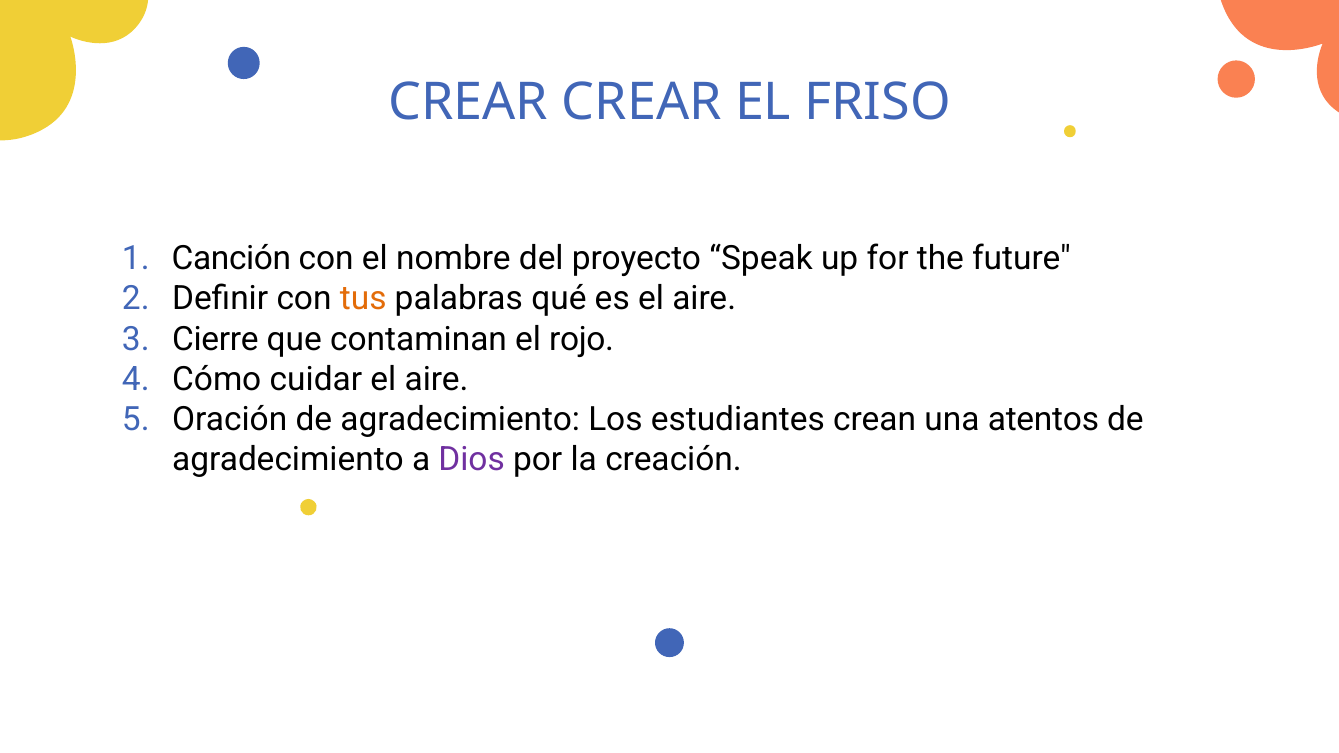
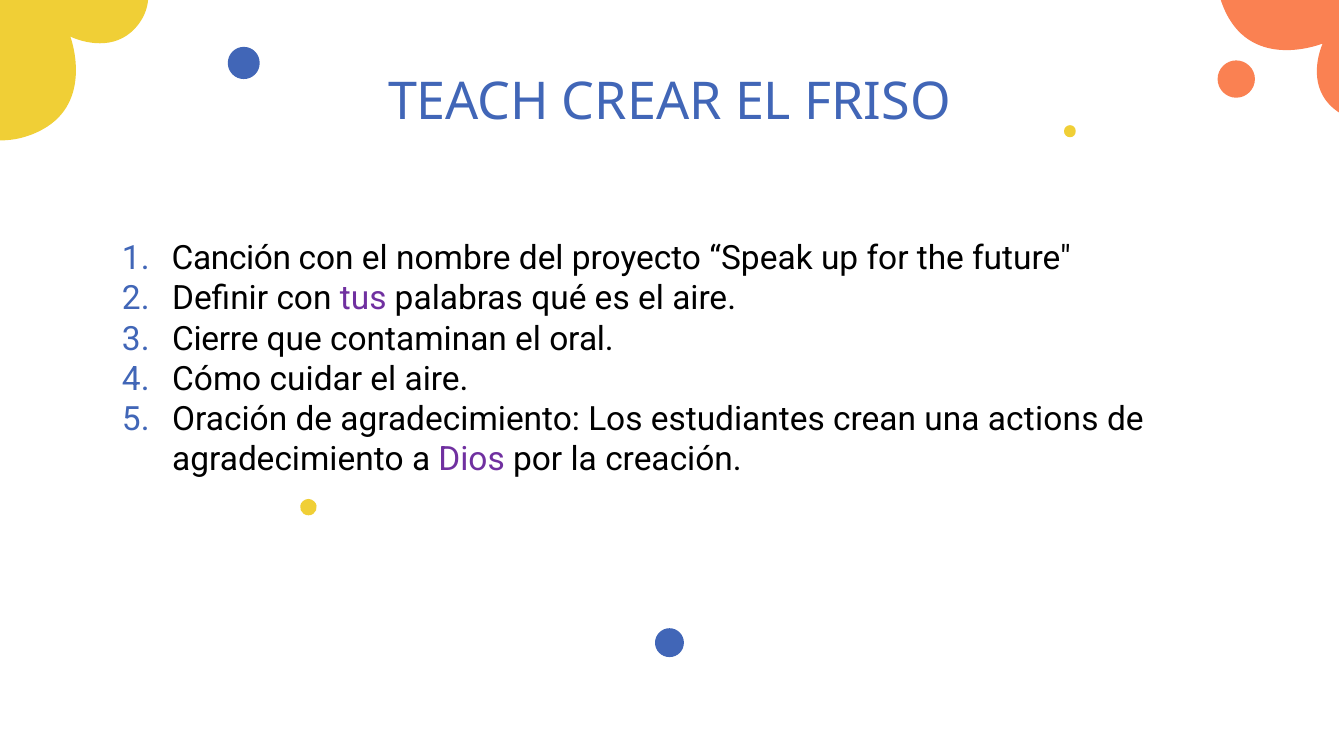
CREAR: CREAR -> TEACH (469, 102)
tus colour: orange -> purple (363, 299)
rojo: rojo -> oral (582, 339)
atentos: atentos -> actions (1043, 419)
